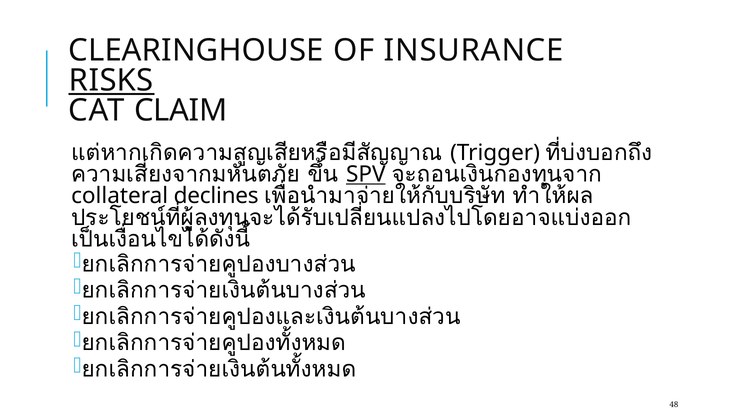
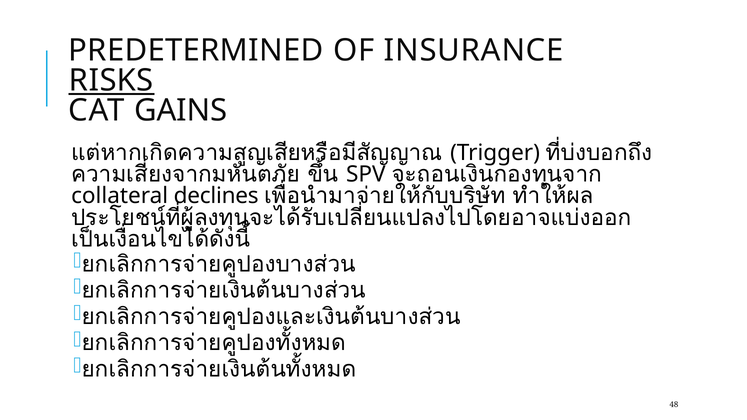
CLEARINGHOUSE: CLEARINGHOUSE -> PREDETERMINED (196, 51)
CLAIM: CLAIM -> GAINS (181, 110)
SPV underline: present -> none (366, 174)
